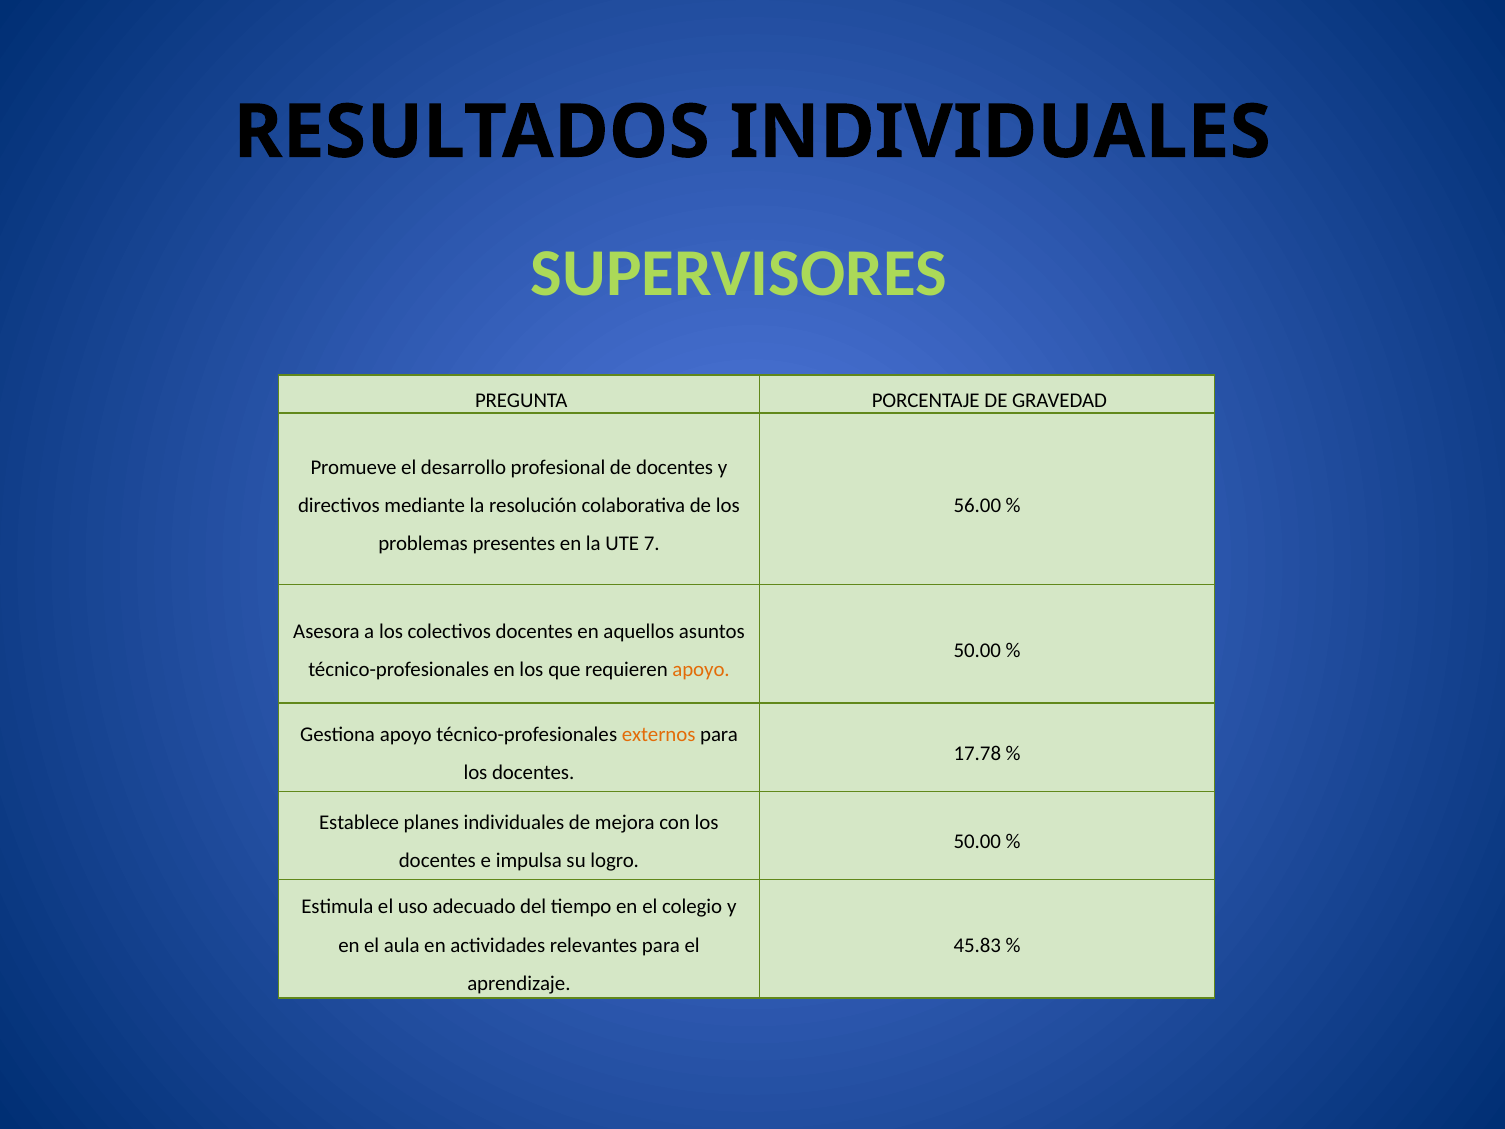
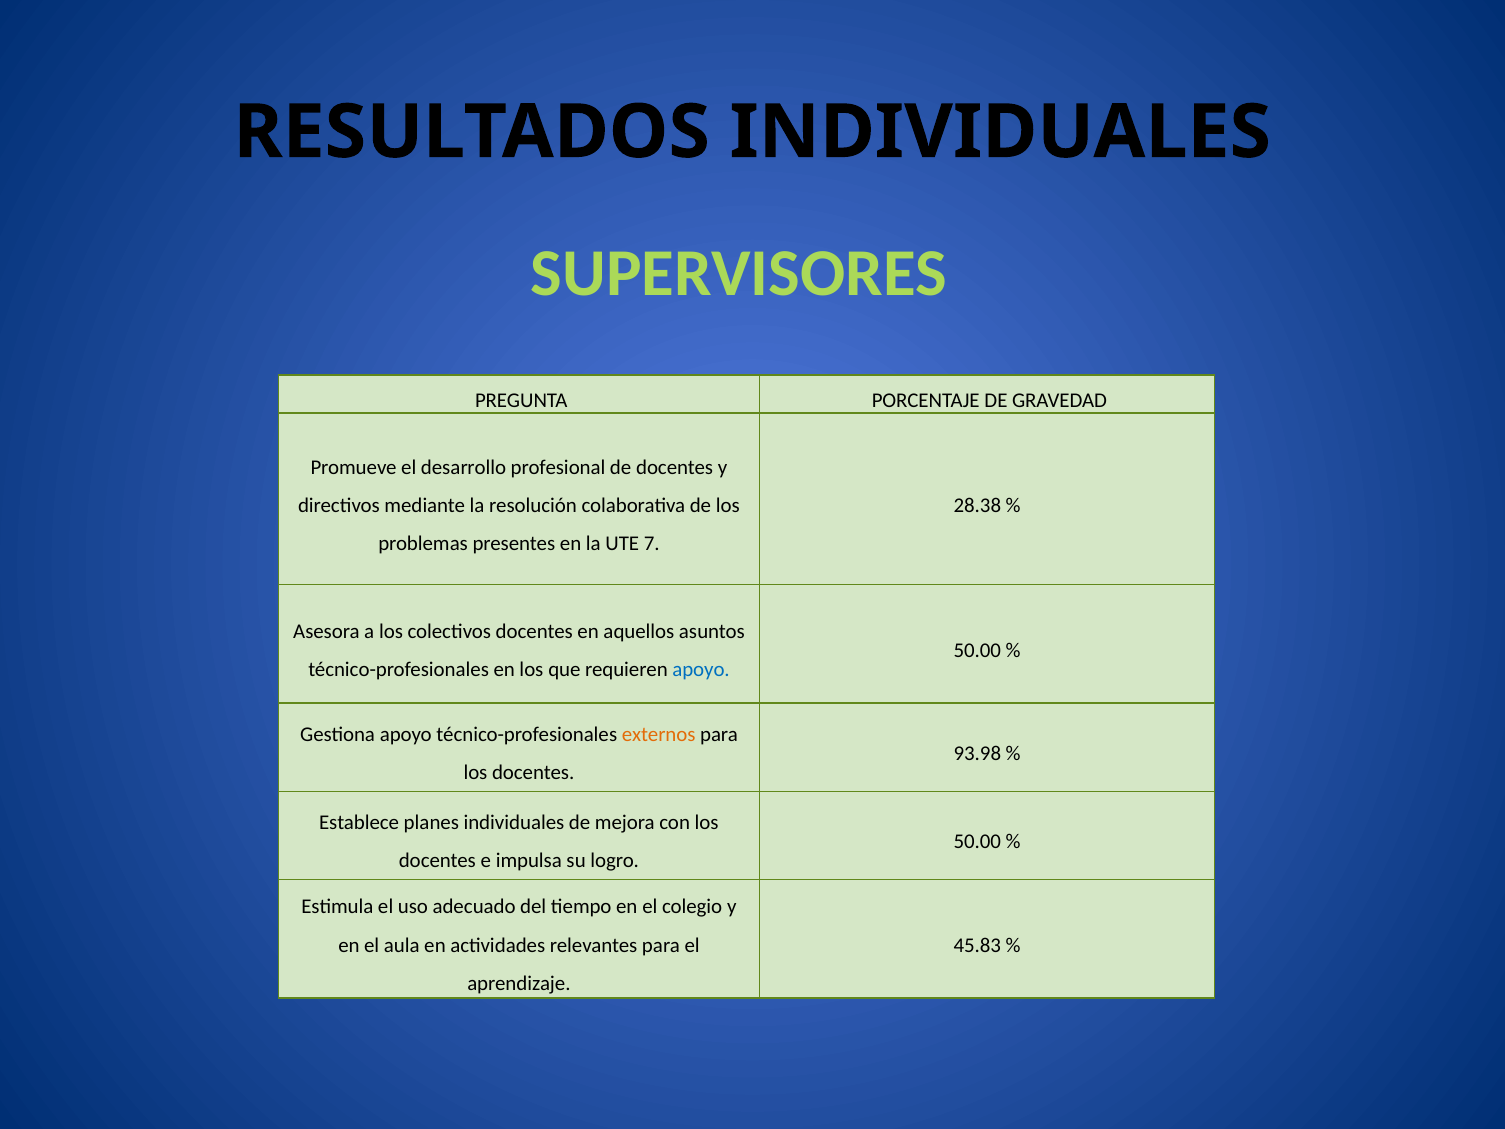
56.00: 56.00 -> 28.38 (977, 505)
apoyo colour: orange -> blue (701, 669)
17.78: 17.78 -> 93.98 (977, 754)
